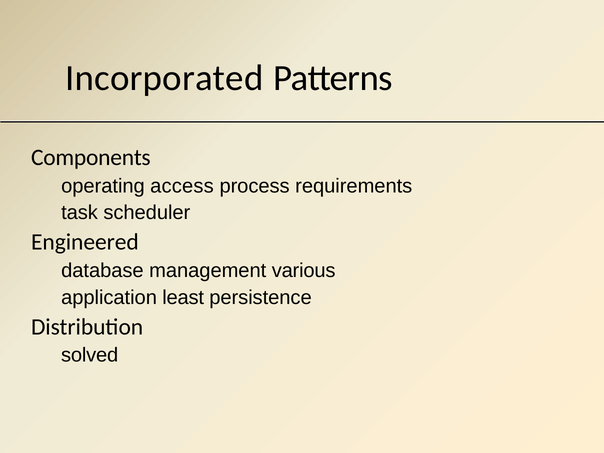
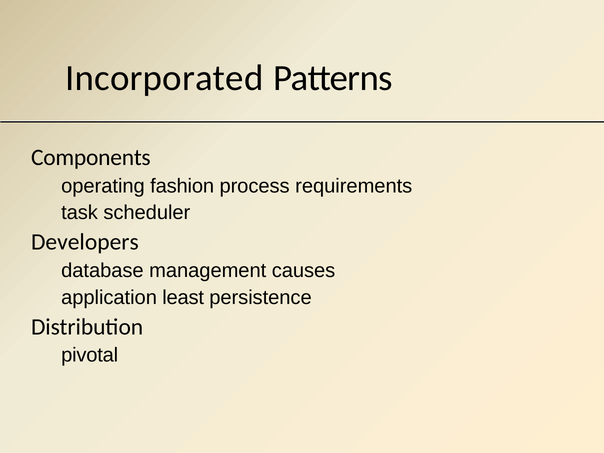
access: access -> fashion (182, 186)
Engineered: Engineered -> Developers (85, 242)
various: various -> causes (304, 271)
solved: solved -> pivotal (90, 355)
